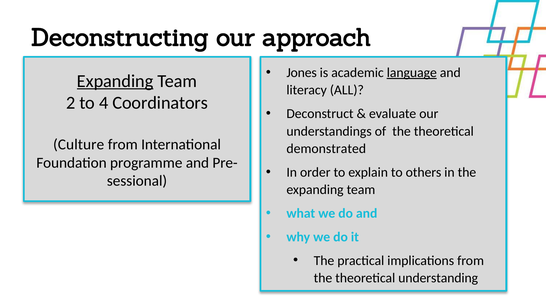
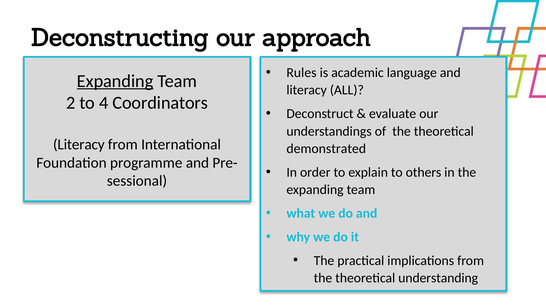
Jones: Jones -> Rules (302, 73)
language underline: present -> none (412, 73)
Culture: Culture -> Literacy (79, 145)
